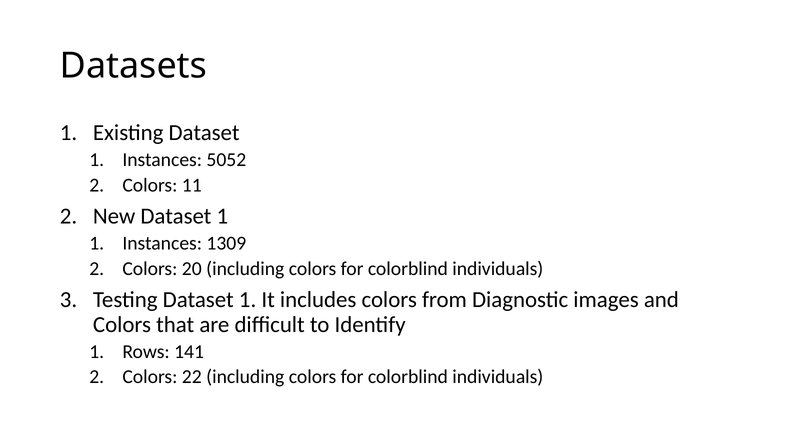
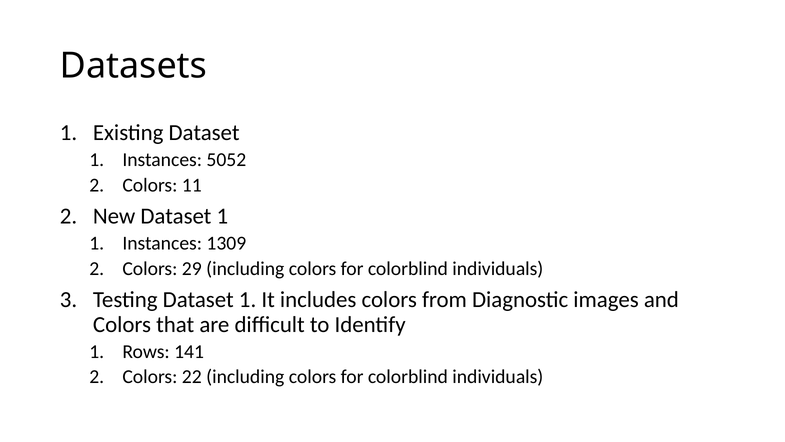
20: 20 -> 29 (192, 268)
